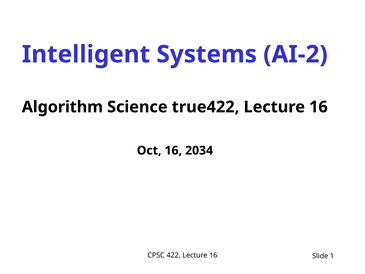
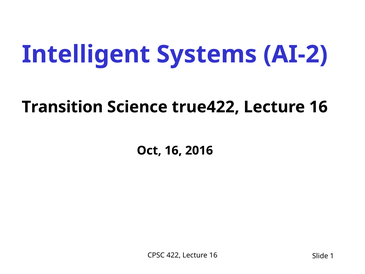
Algorithm: Algorithm -> Transition (62, 107)
2034: 2034 -> 2016 (199, 150)
